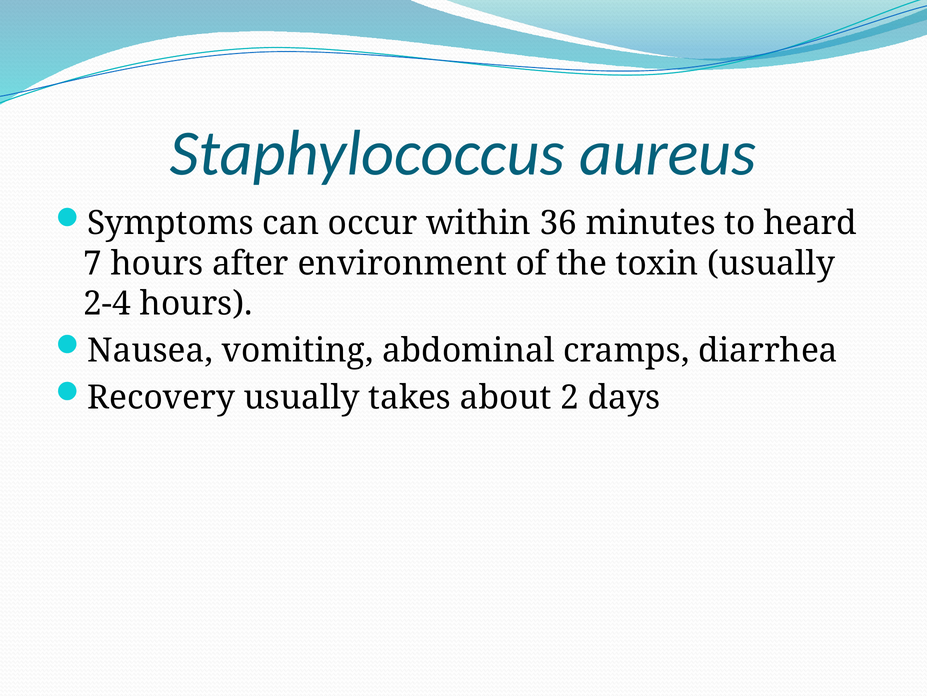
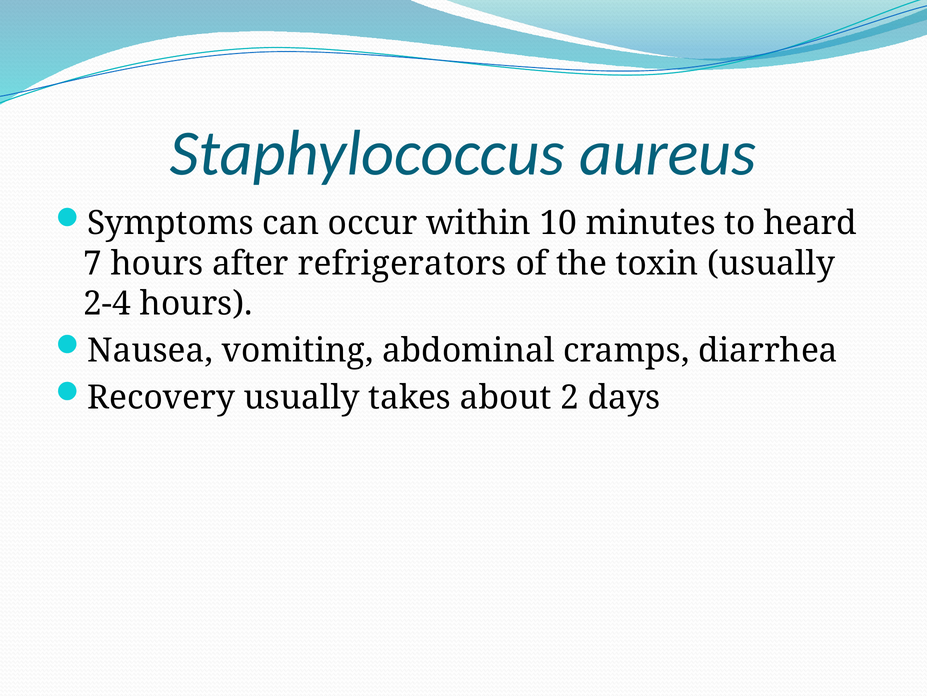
36: 36 -> 10 (558, 223)
environment: environment -> refrigerators (402, 263)
